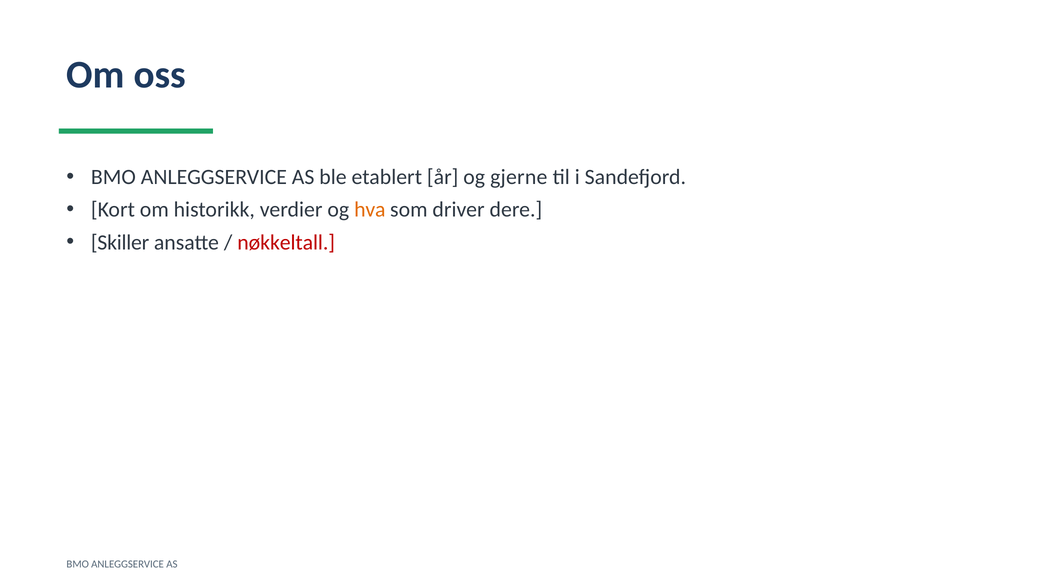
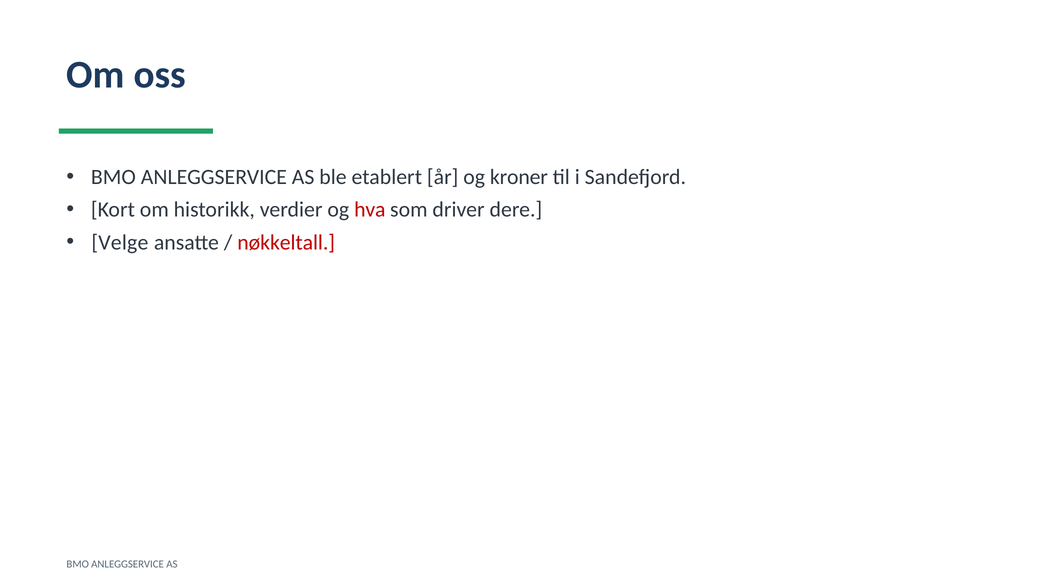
gjerne: gjerne -> kroner (519, 177)
hva colour: orange -> red (370, 210)
Skiller: Skiller -> Velge (120, 242)
